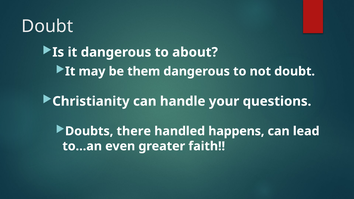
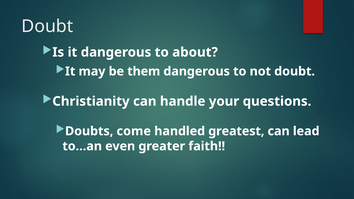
there: there -> come (134, 131)
happens: happens -> greatest (236, 131)
